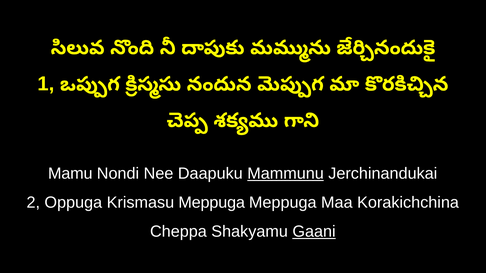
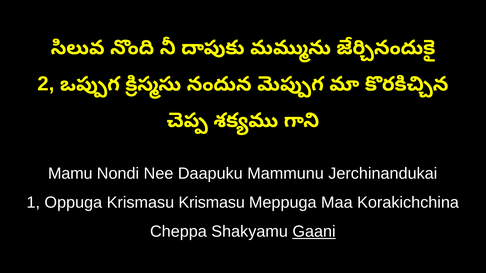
1: 1 -> 2 (46, 84)
Mammunu underline: present -> none (286, 174)
2: 2 -> 1 (33, 203)
Krismasu Meppuga: Meppuga -> Krismasu (212, 203)
